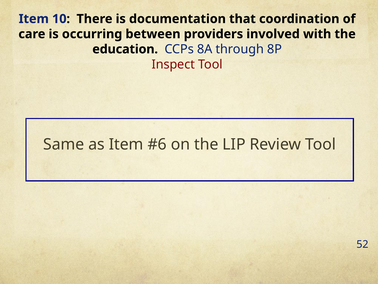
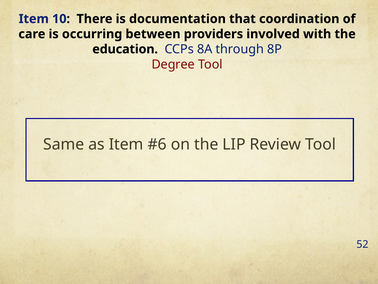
Inspect: Inspect -> Degree (173, 64)
